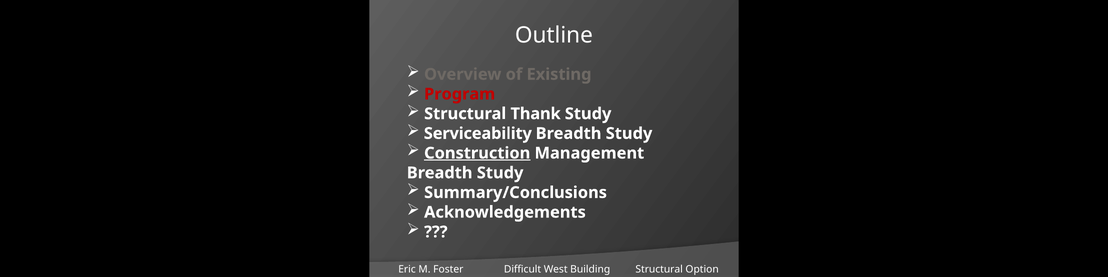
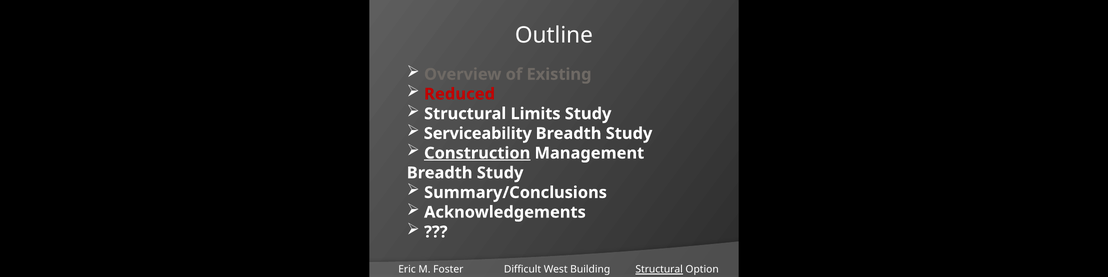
Program: Program -> Reduced (460, 94)
Thank: Thank -> Limits (536, 114)
Structural underline: none -> present (659, 270)
